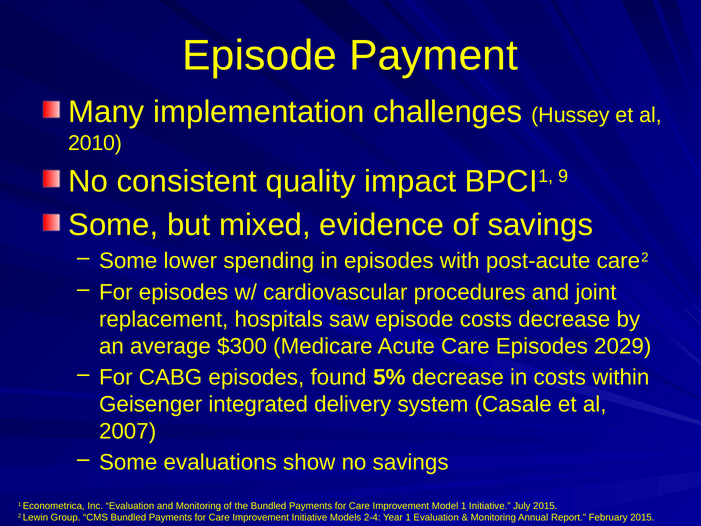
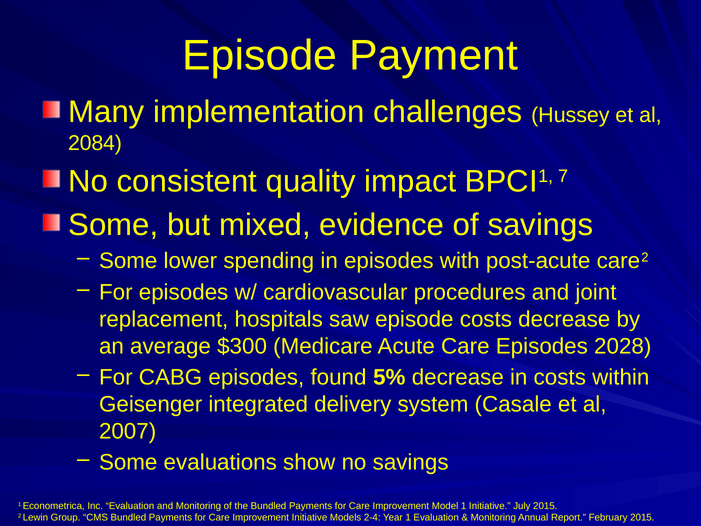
2010: 2010 -> 2084 (95, 143)
9: 9 -> 7 (563, 176)
2029: 2029 -> 2028 (623, 346)
